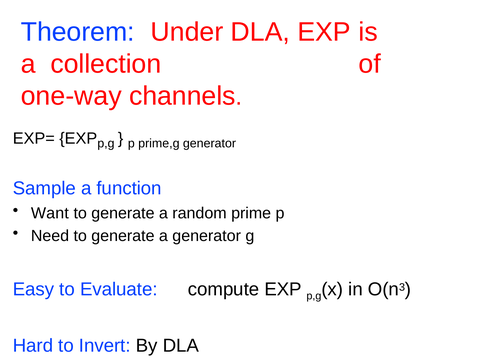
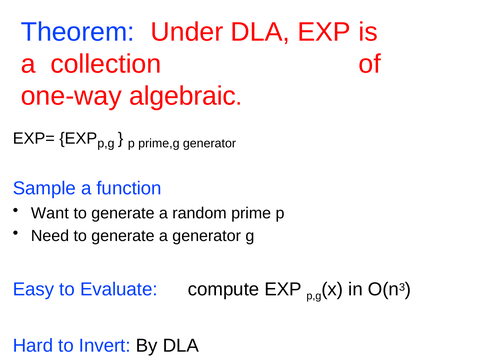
channels: channels -> algebraic (182, 96)
